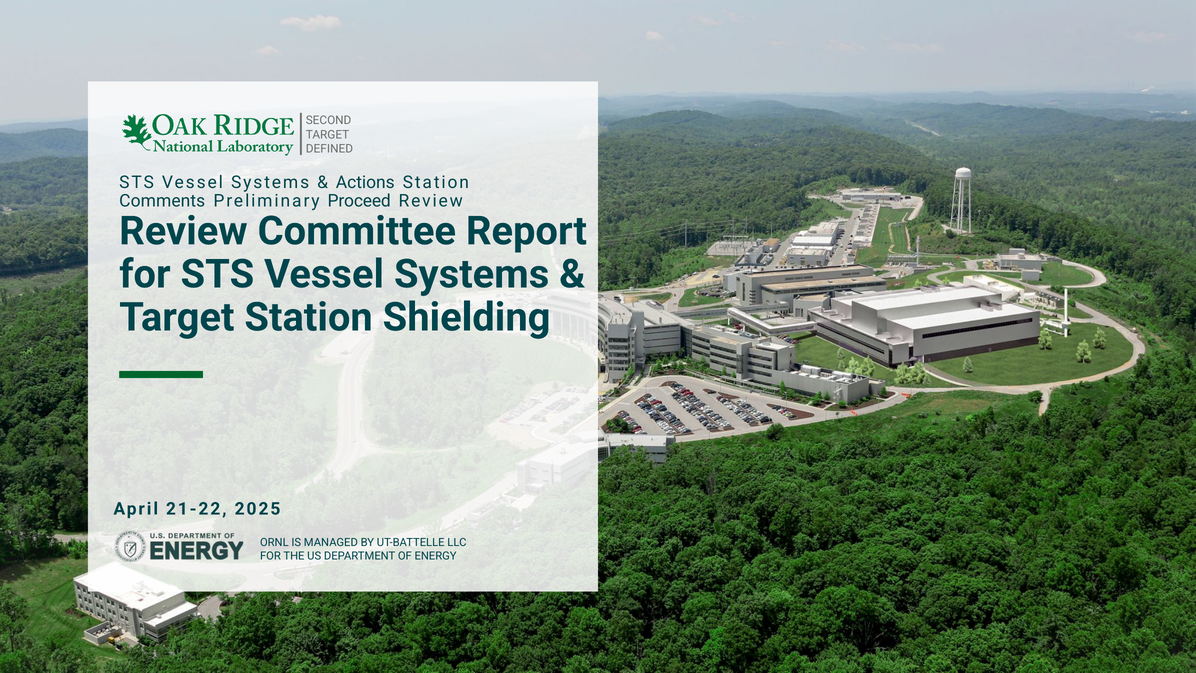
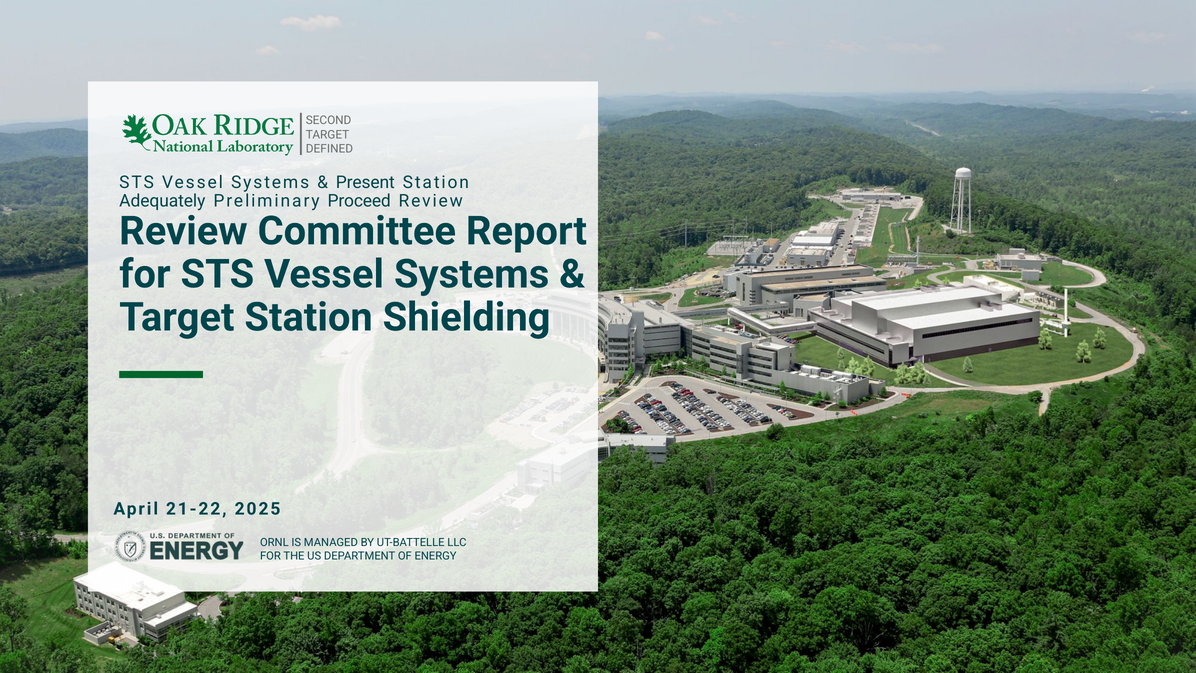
Actions: Actions -> Present (365, 182)
Comments: Comments -> Adequately (162, 201)
